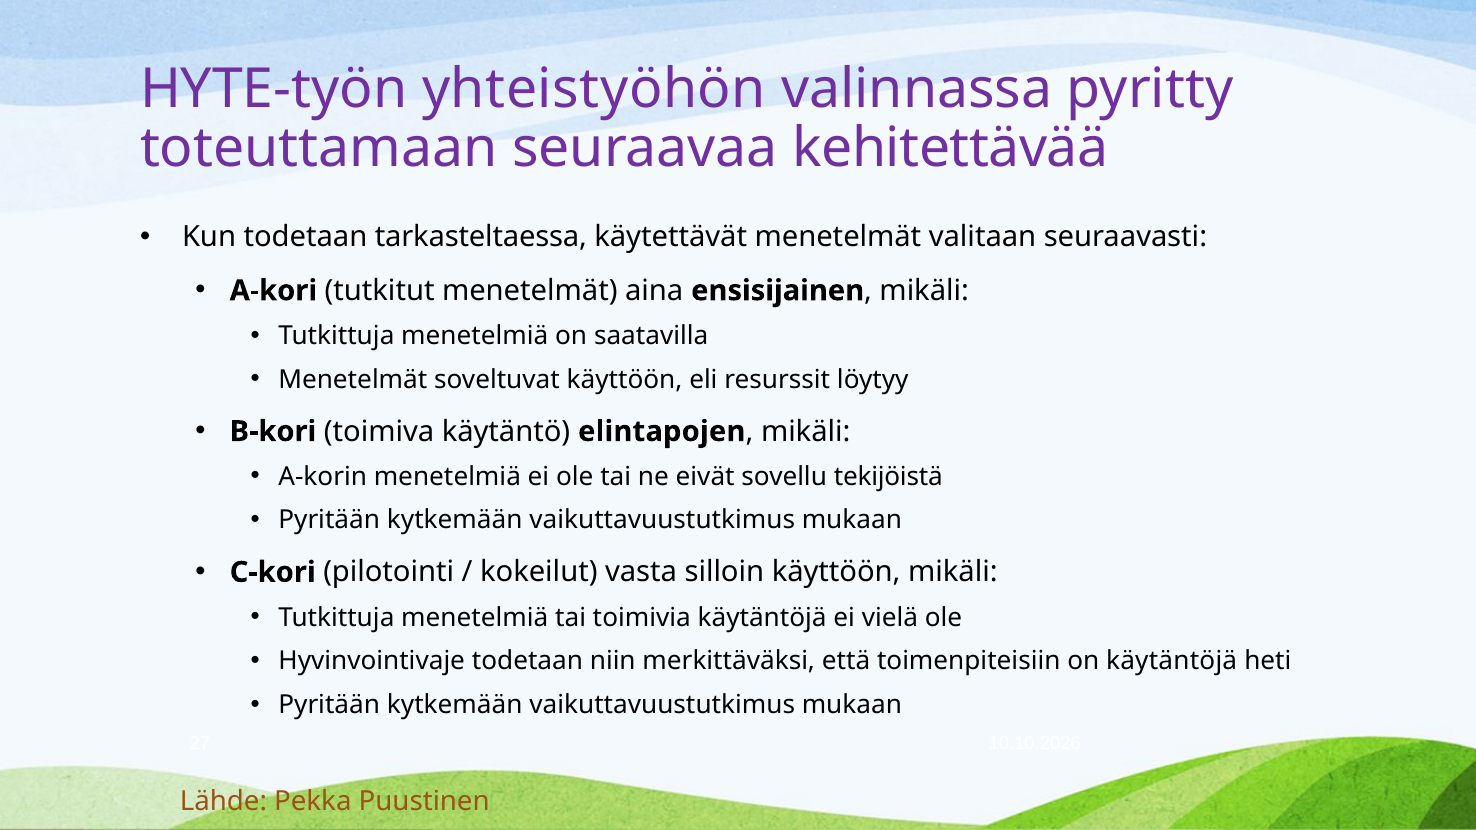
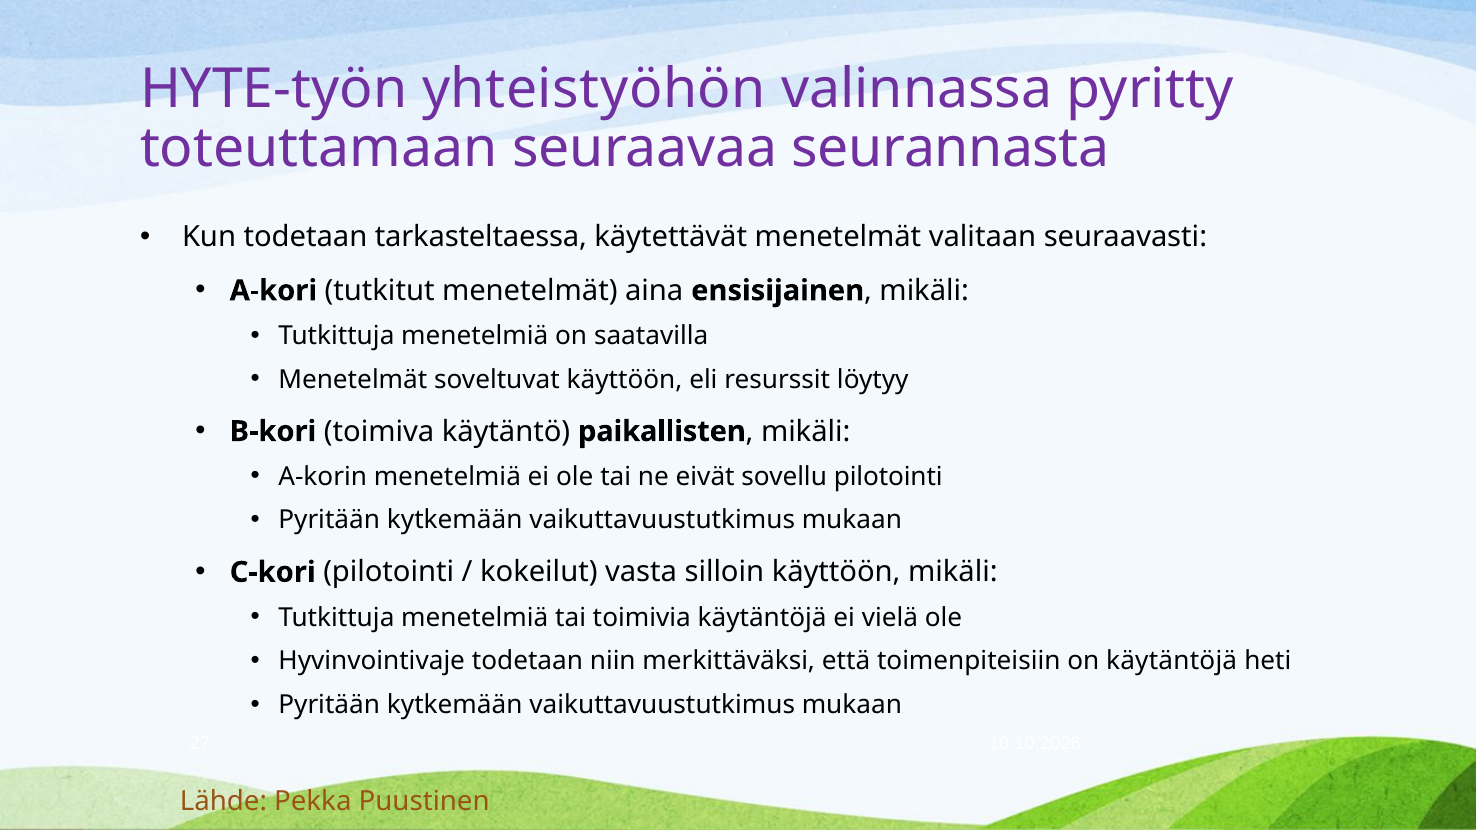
kehitettävää: kehitettävää -> seurannasta (950, 149)
elintapojen: elintapojen -> paikallisten (662, 432)
sovellu tekijöistä: tekijöistä -> pilotointi (888, 477)
